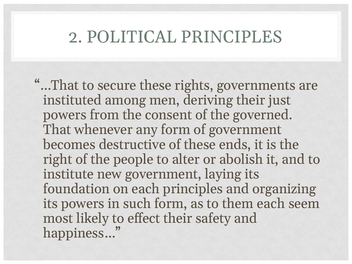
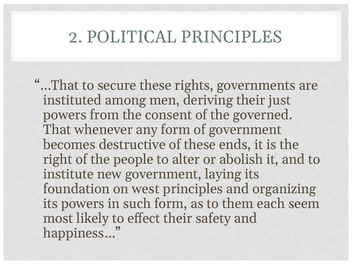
on each: each -> west (146, 189)
